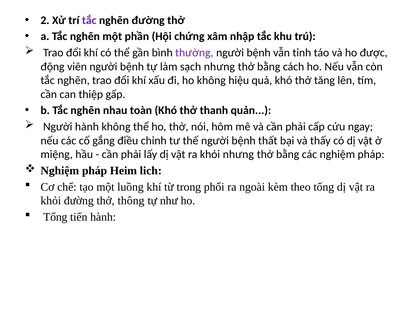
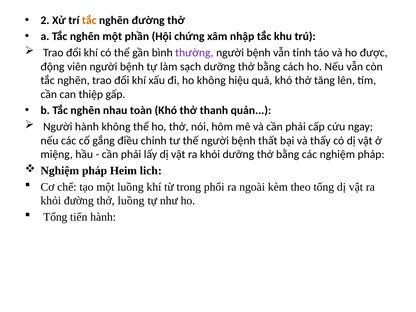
tắc colour: purple -> orange (89, 20)
sạch nhưng: nhưng -> dưỡng (219, 67)
khỏi nhưng: nhưng -> dưỡng (238, 154)
thở thông: thông -> luồng (131, 201)
